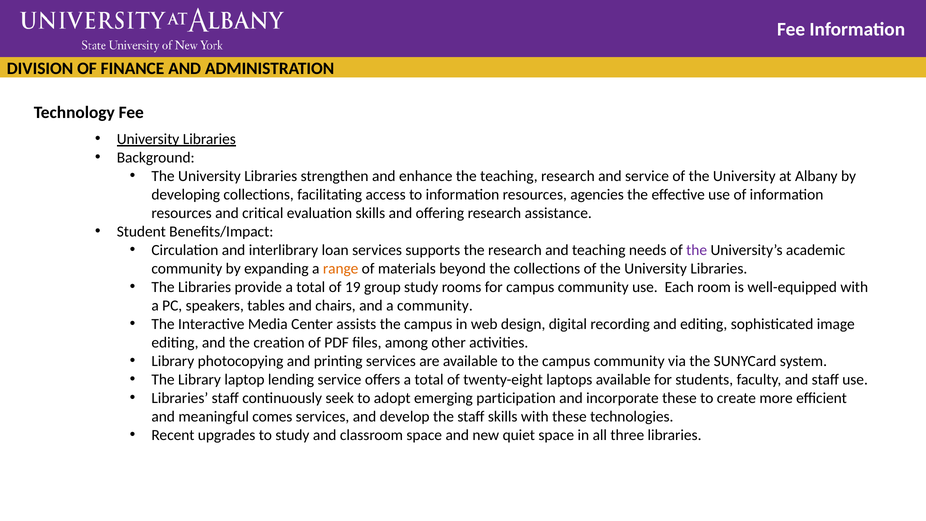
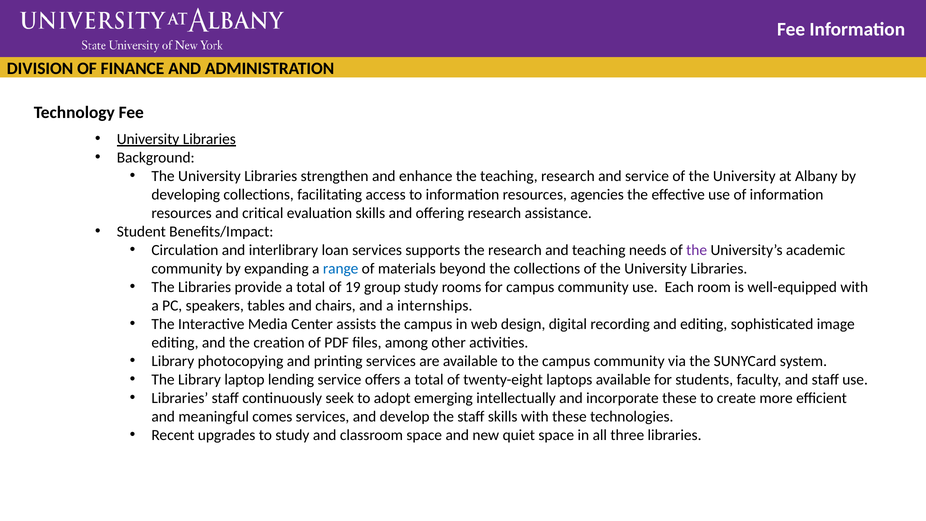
range colour: orange -> blue (341, 269)
a community: community -> internships (435, 306)
participation: participation -> intellectually (516, 398)
